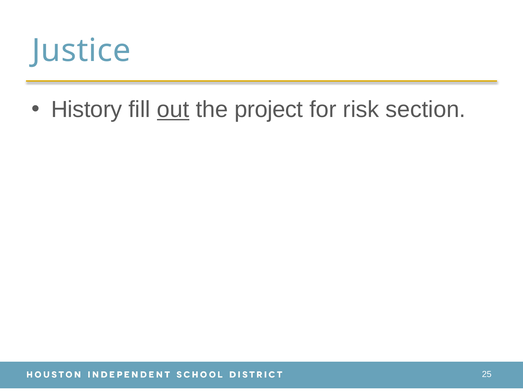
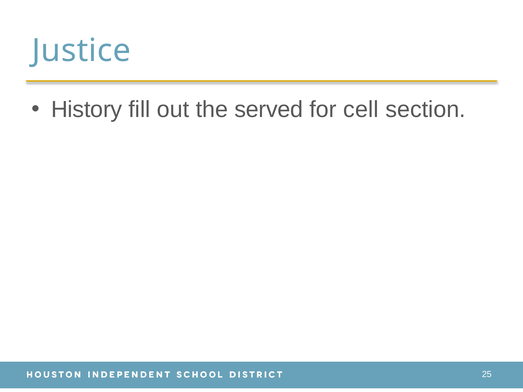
out underline: present -> none (173, 110)
project: project -> served (269, 110)
risk: risk -> cell (361, 110)
